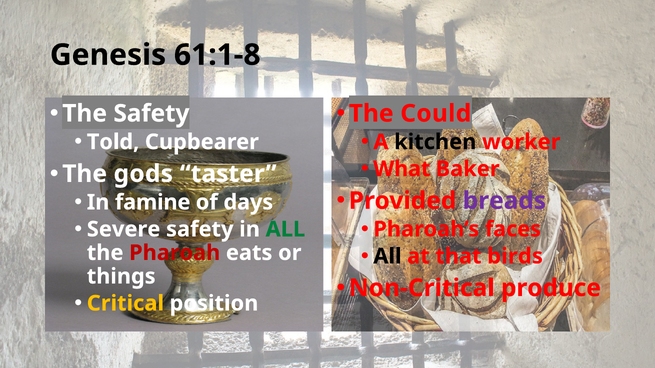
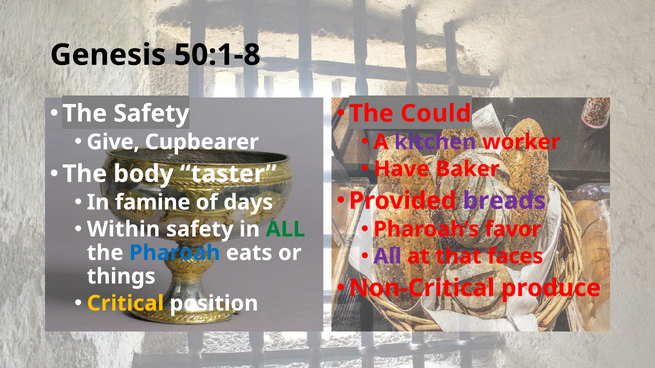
61:1-8: 61:1-8 -> 50:1-8 (217, 55)
Told: Told -> Give (113, 142)
kitchen colour: black -> purple (435, 142)
What: What -> Have (402, 169)
gods: gods -> body (143, 174)
Severe: Severe -> Within (123, 230)
faces: faces -> favor (513, 230)
All colour: black -> purple (387, 257)
birds: birds -> faces (515, 257)
Pharoah colour: red -> blue (175, 253)
